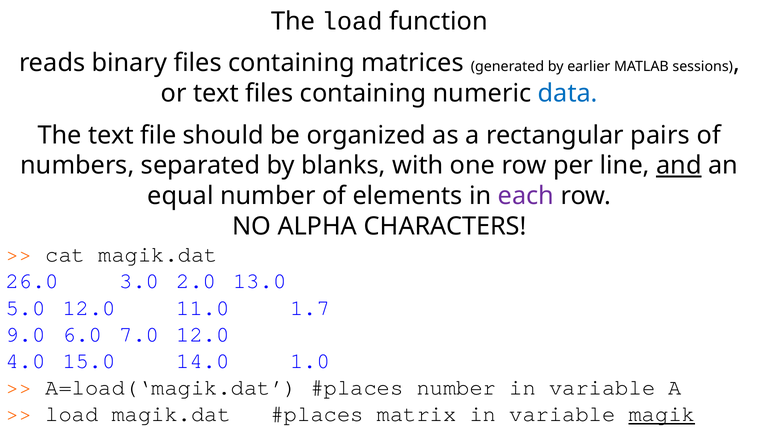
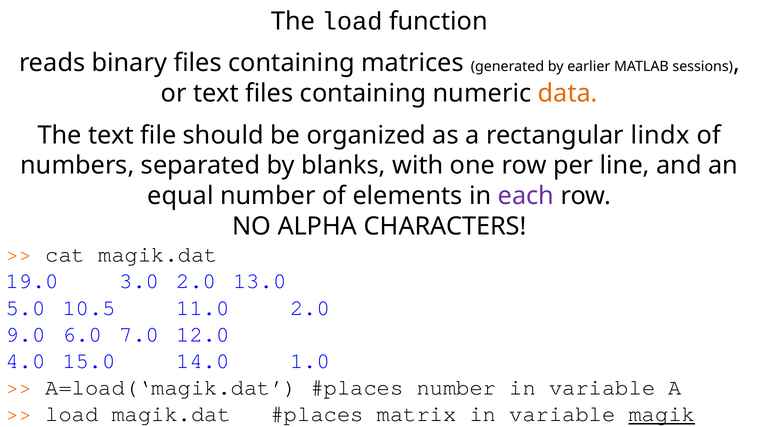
data colour: blue -> orange (568, 93)
pairs: pairs -> lindx (660, 135)
and underline: present -> none (679, 166)
26.0: 26.0 -> 19.0 (32, 281)
5.0 12.0: 12.0 -> 10.5 (89, 308)
11.0 1.7: 1.7 -> 2.0 (310, 308)
